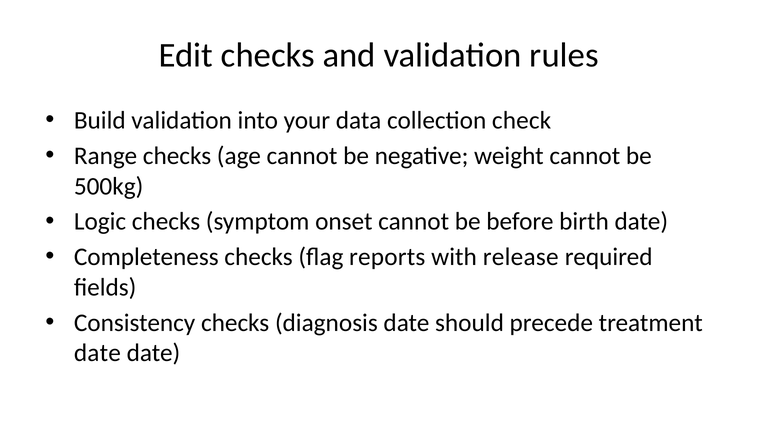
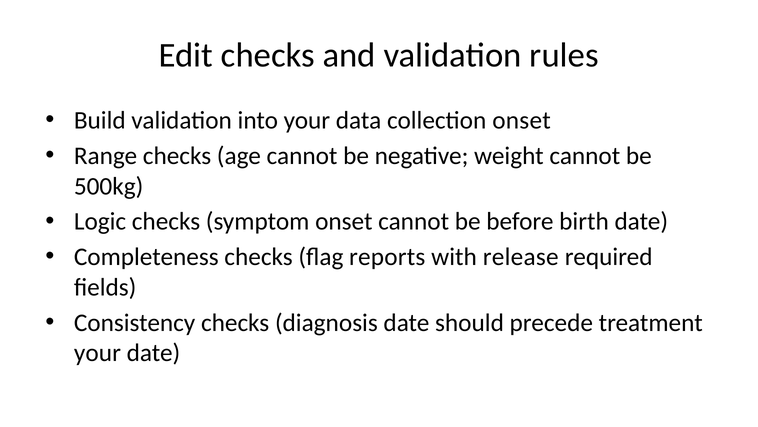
collection check: check -> onset (522, 120)
date: date -> your (97, 353)
